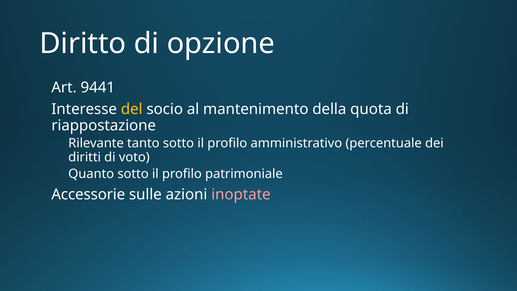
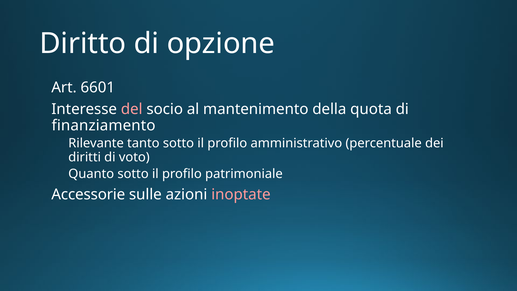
9441: 9441 -> 6601 (98, 87)
del colour: yellow -> pink (132, 109)
riappostazione: riappostazione -> finanziamento (104, 125)
